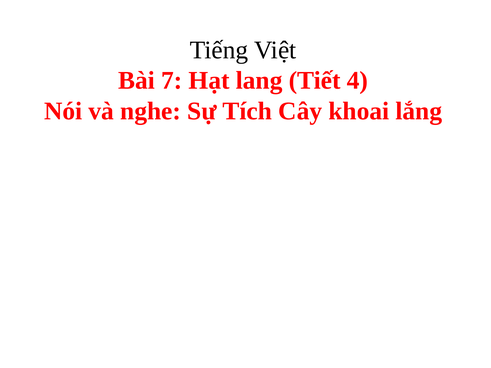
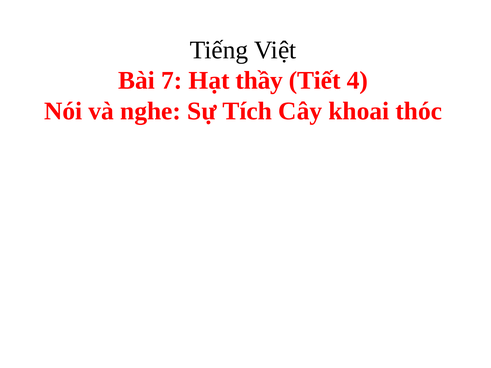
lang: lang -> thầy (259, 81)
lắng: lắng -> thóc (419, 111)
